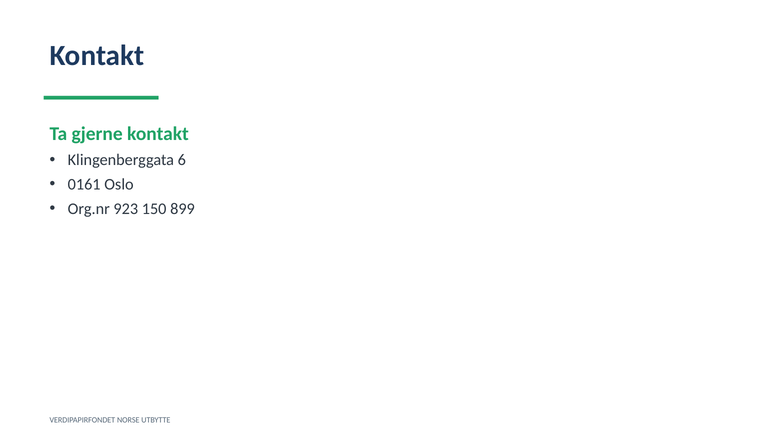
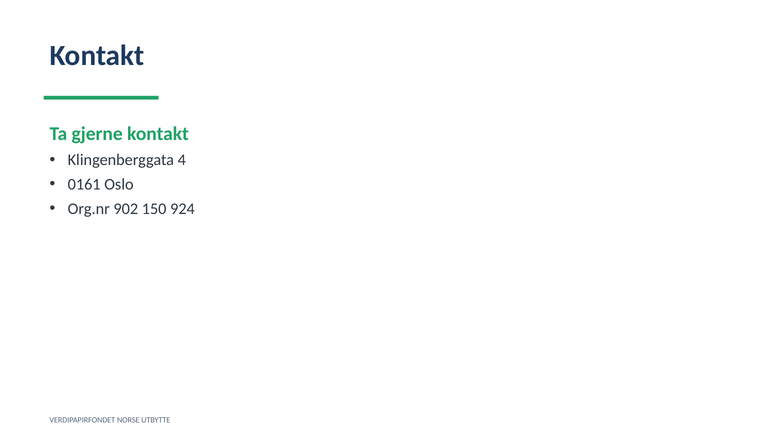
6: 6 -> 4 (182, 160)
923: 923 -> 902 (126, 209)
899: 899 -> 924 (182, 209)
